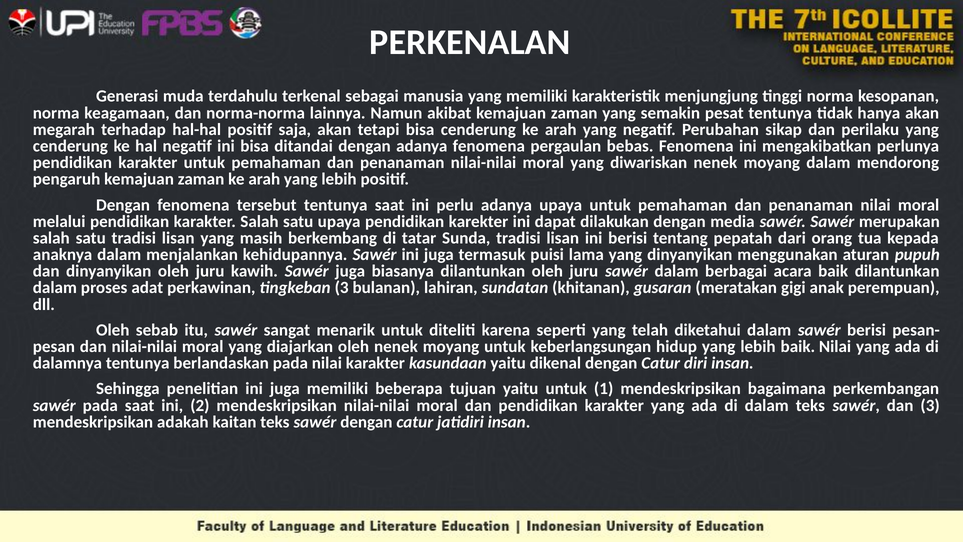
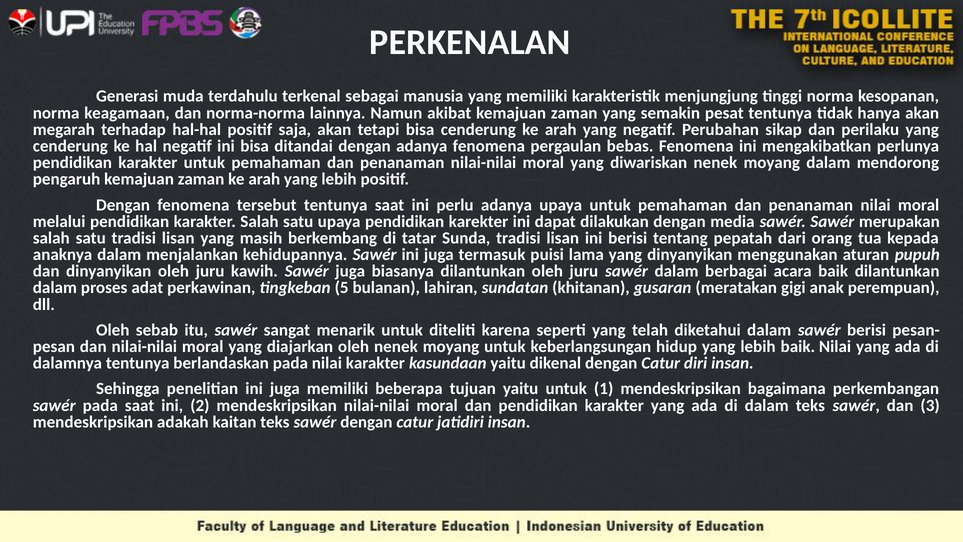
tingkeban 3: 3 -> 5 (342, 288)
